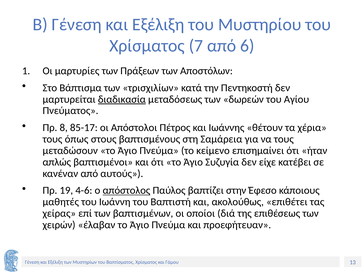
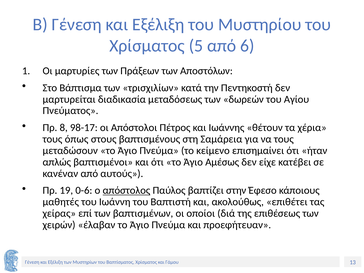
7: 7 -> 5 (196, 46)
διαδικασία underline: present -> none (122, 99)
85-17: 85-17 -> 98-17 (84, 128)
Συζυγία: Συζυγία -> Αμέσως (222, 162)
4-6: 4-6 -> 0-6 (84, 190)
